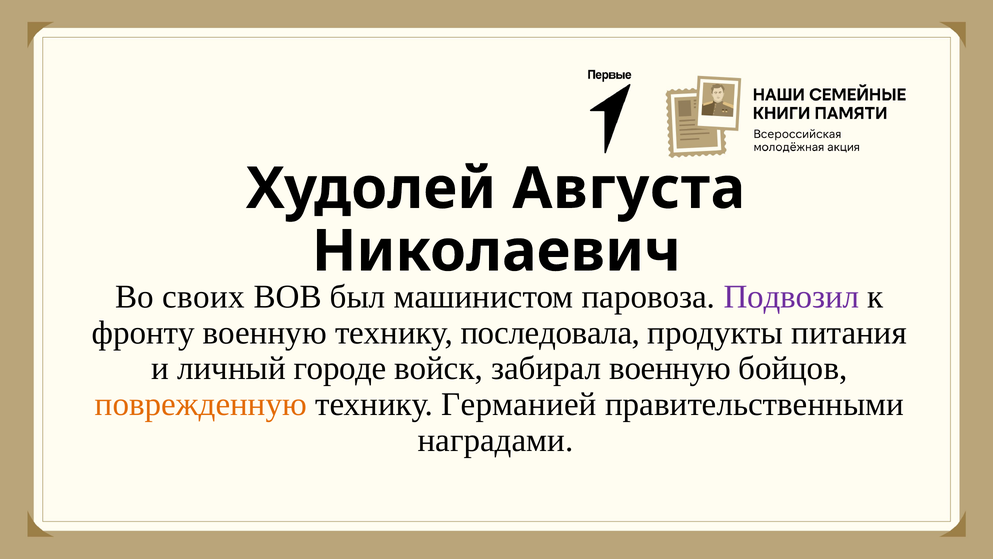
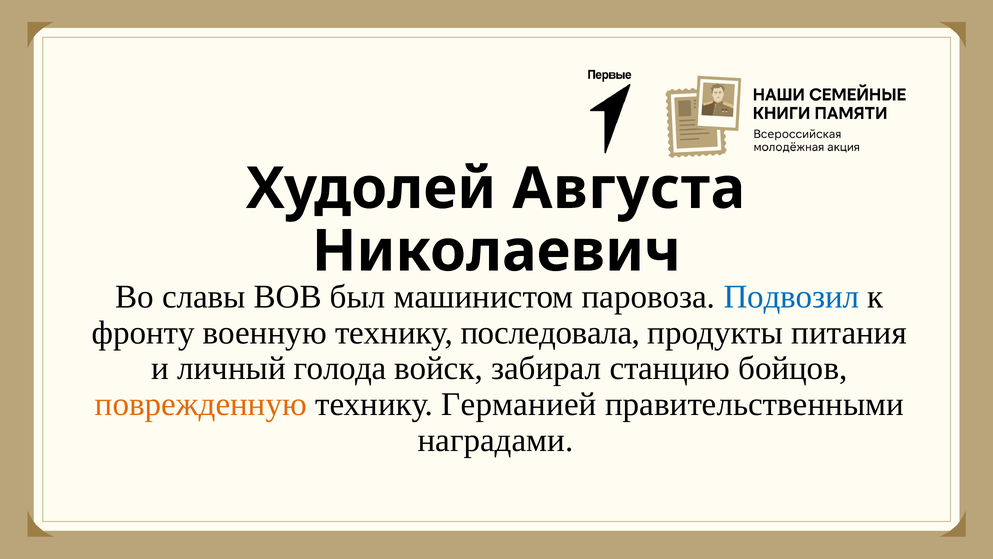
своих: своих -> славы (204, 297)
Подвозил colour: purple -> blue (791, 297)
городе: городе -> голода (340, 368)
забирал военную: военную -> станцию (670, 368)
